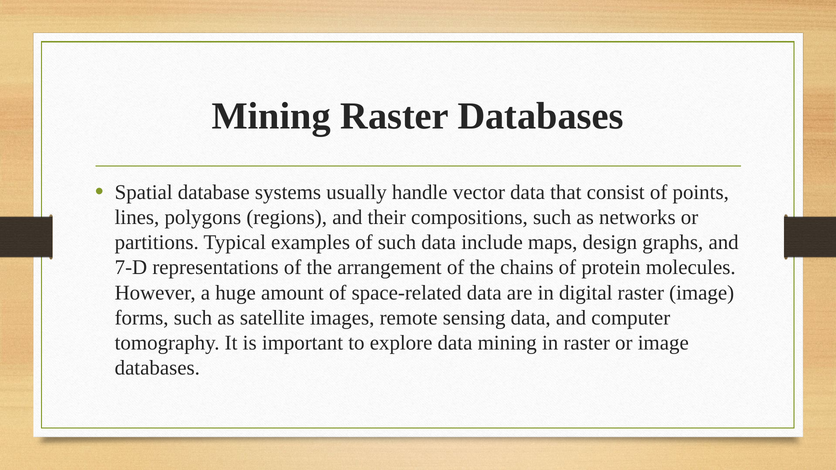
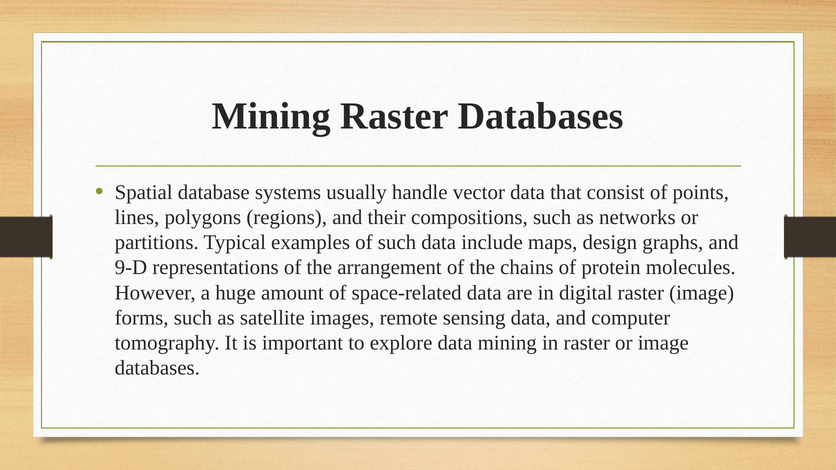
7-D: 7-D -> 9-D (131, 268)
